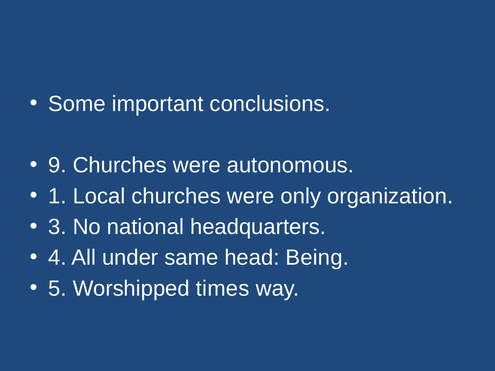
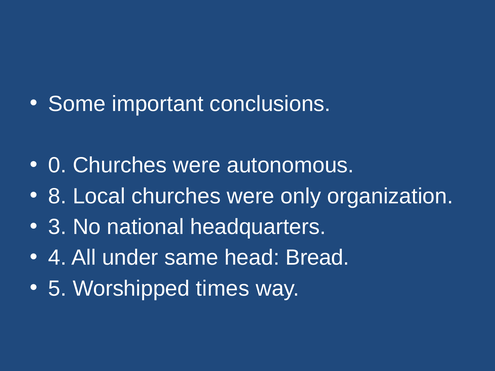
9: 9 -> 0 (57, 165)
1: 1 -> 8 (57, 196)
Being: Being -> Bread (317, 258)
